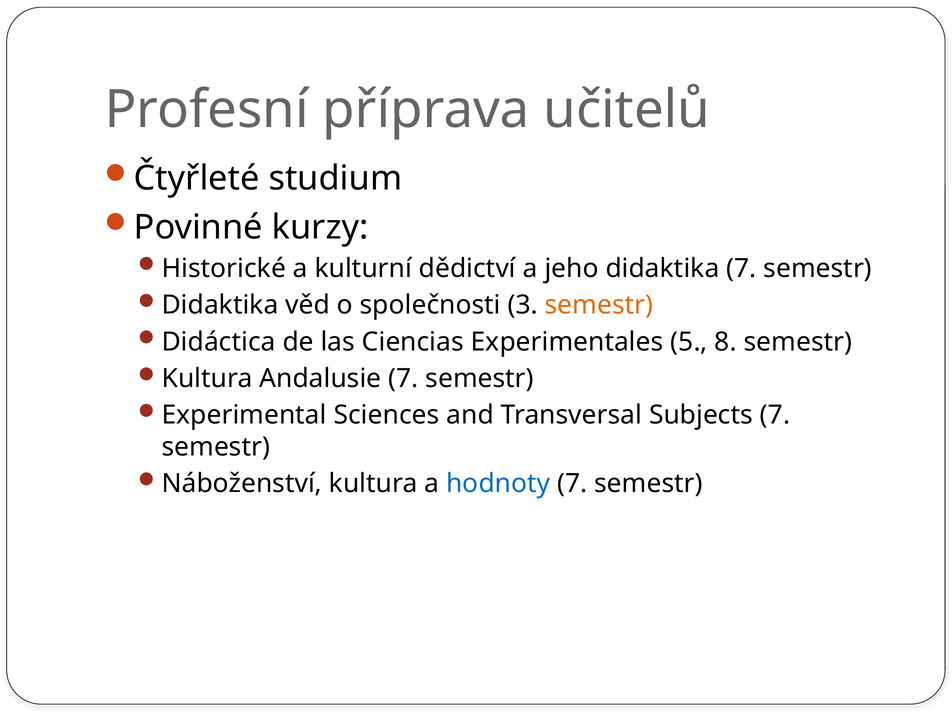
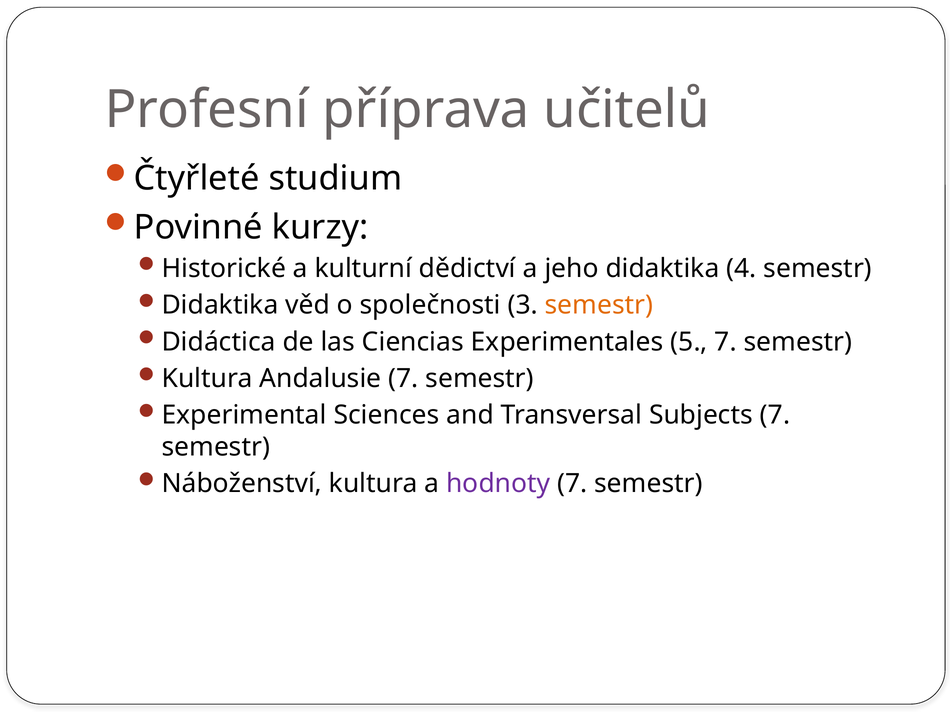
didaktika 7: 7 -> 4 (741, 268)
5 8: 8 -> 7 (726, 342)
hodnoty colour: blue -> purple (498, 484)
